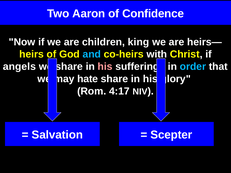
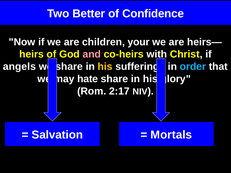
Aaron: Aaron -> Better (89, 14)
king: king -> your (139, 42)
and colour: light blue -> pink (92, 54)
his colour: pink -> yellow (105, 67)
4:17: 4:17 -> 2:17 (119, 91)
Scepter: Scepter -> Mortals (171, 135)
